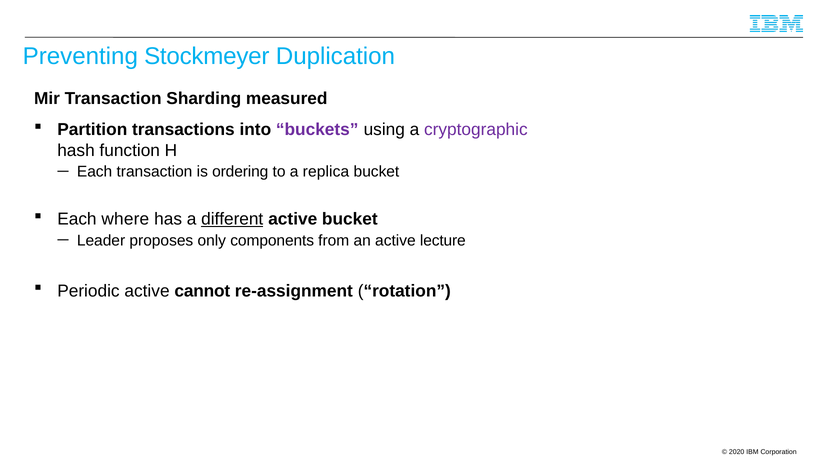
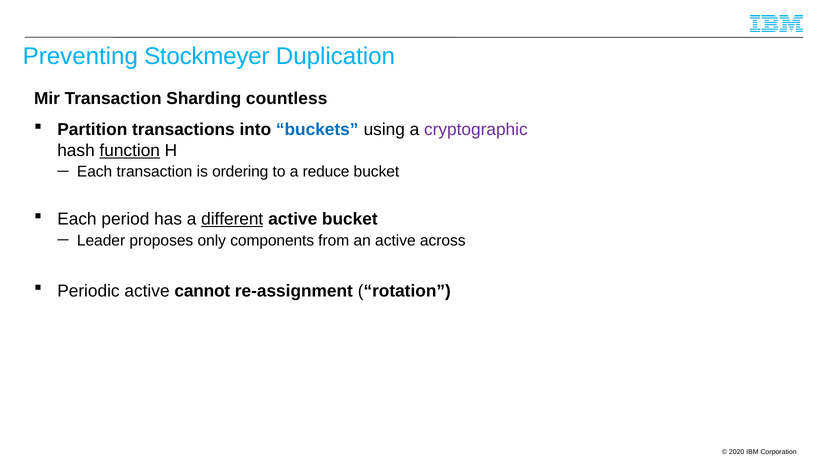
measured: measured -> countless (287, 99)
buckets colour: purple -> blue (317, 130)
function underline: none -> present (130, 150)
replica: replica -> reduce (326, 172)
where: where -> period (125, 219)
lecture: lecture -> across (443, 240)
